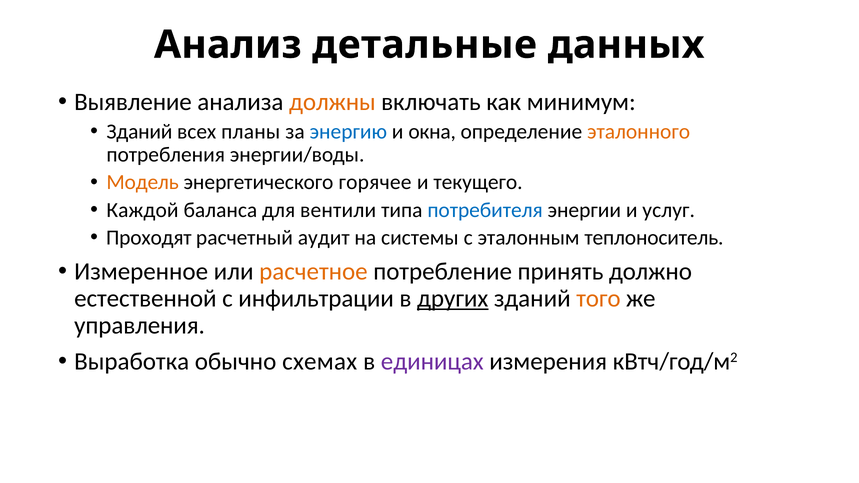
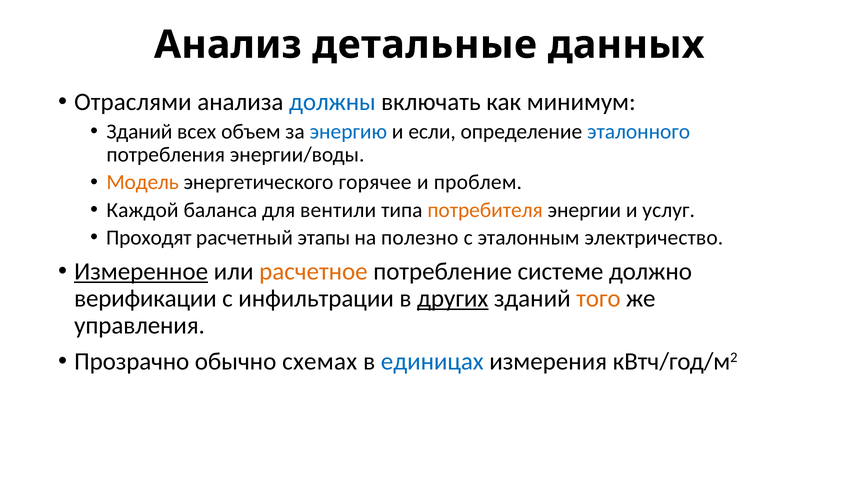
Выявление: Выявление -> Отраслями (133, 102)
должны colour: orange -> blue (332, 102)
планы: планы -> объем (251, 132)
окна: окна -> если (432, 132)
эталонного colour: orange -> blue (639, 132)
текущего: текущего -> проблем (478, 182)
потребителя colour: blue -> orange (485, 210)
аудит: аудит -> этапы (324, 238)
системы: системы -> полезно (420, 238)
теплоноситель: теплоноситель -> электричество (654, 238)
Измеренное underline: none -> present (141, 272)
принять: принять -> системе (560, 272)
естественной: естественной -> верификации (145, 299)
Выработка: Выработка -> Прозрачно (132, 362)
единицах colour: purple -> blue (432, 362)
